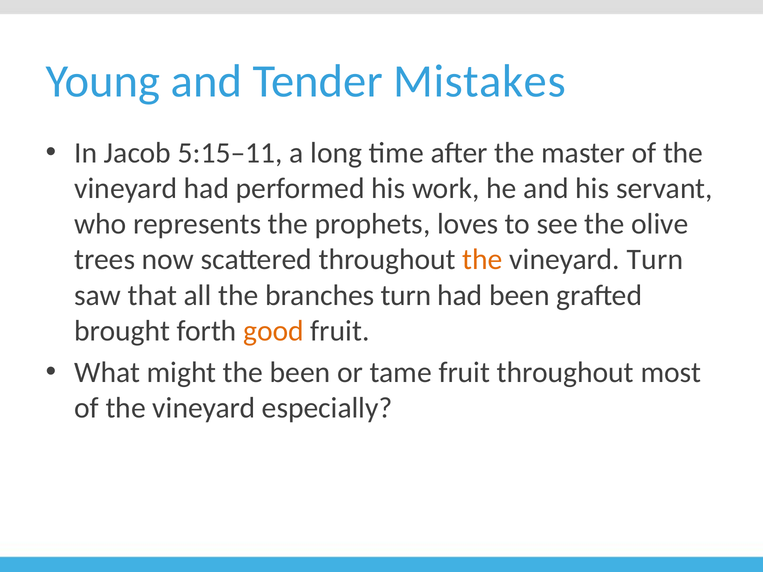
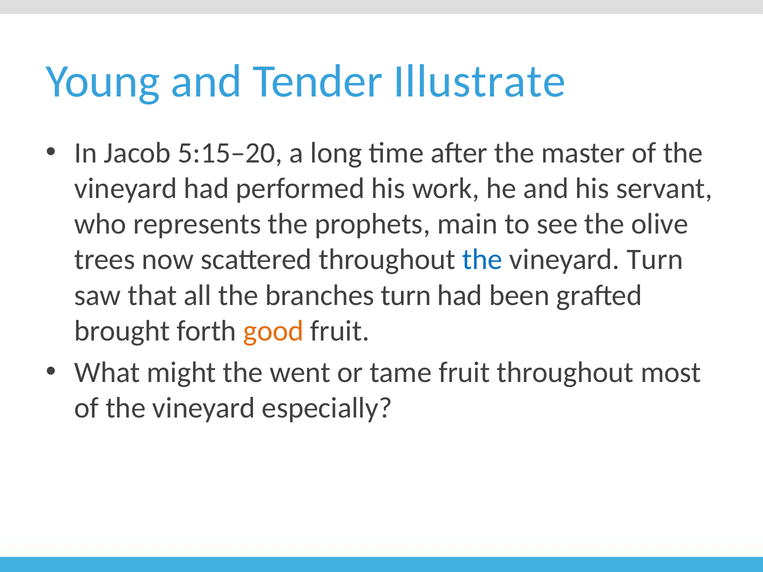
Mistakes: Mistakes -> Illustrate (480, 81)
5:15–11: 5:15–11 -> 5:15–20 (230, 153)
loves: loves -> main (468, 224)
the colour: orange -> blue (483, 260)
the been: been -> went (300, 373)
